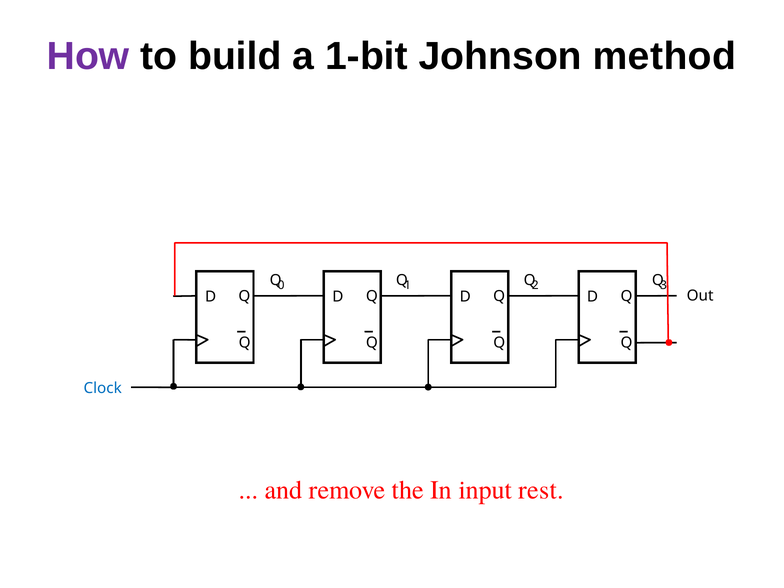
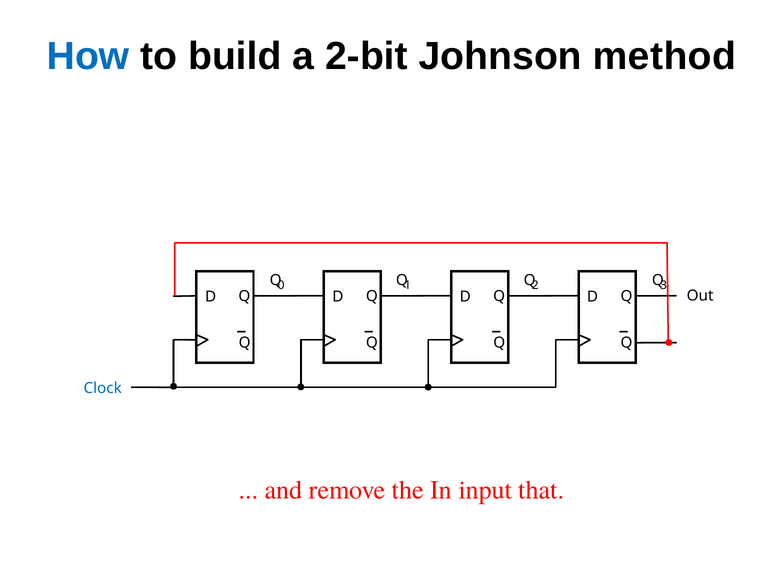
How colour: purple -> blue (88, 56)
1-bit: 1-bit -> 2-bit (366, 56)
rest: rest -> that (541, 490)
